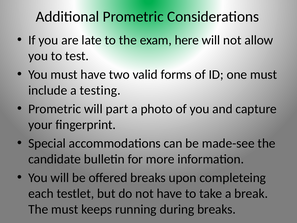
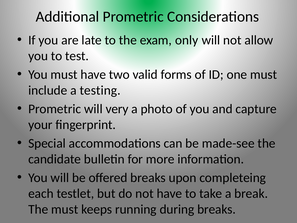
here: here -> only (187, 40)
part: part -> very (117, 109)
